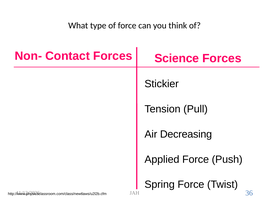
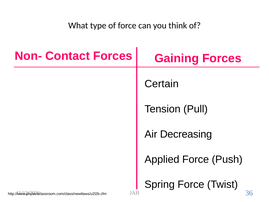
Science: Science -> Gaining (177, 58)
Stickier: Stickier -> Certain (162, 84)
